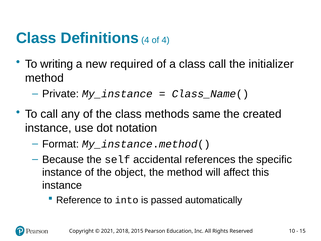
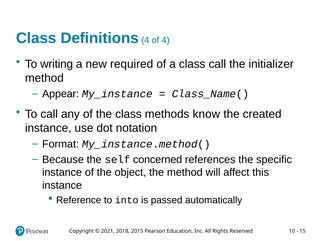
Private: Private -> Appear (61, 94)
same: same -> know (206, 114)
accidental: accidental -> concerned (158, 159)
